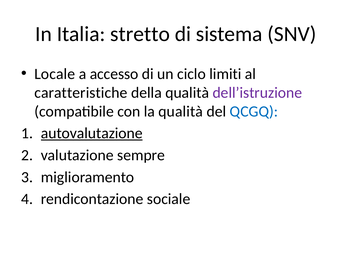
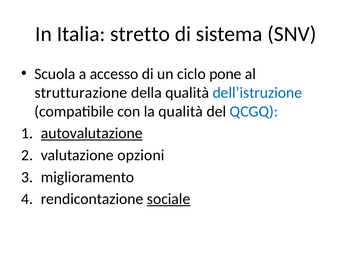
Locale: Locale -> Scuola (55, 74)
limiti: limiti -> pone (225, 74)
caratteristiche: caratteristiche -> strutturazione (81, 93)
dell’istruzione colour: purple -> blue (257, 93)
sempre: sempre -> opzioni (141, 155)
sociale underline: none -> present (169, 199)
